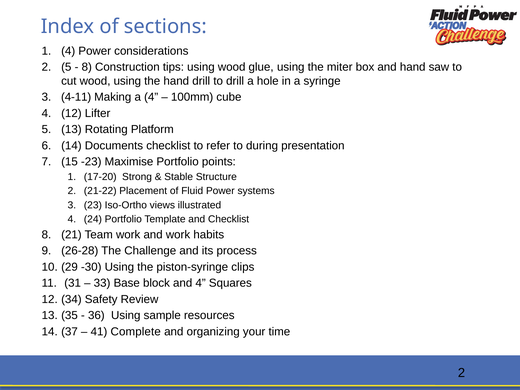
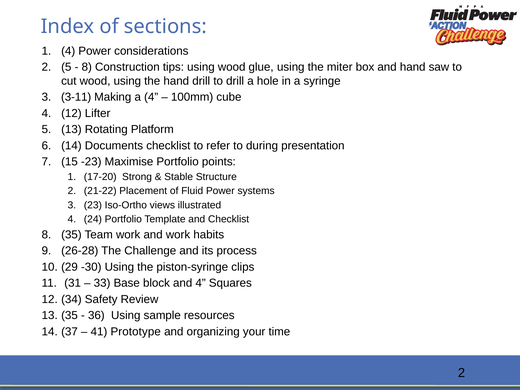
4-11: 4-11 -> 3-11 (76, 97)
8 21: 21 -> 35 (71, 235)
Complete: Complete -> Prototype (136, 332)
